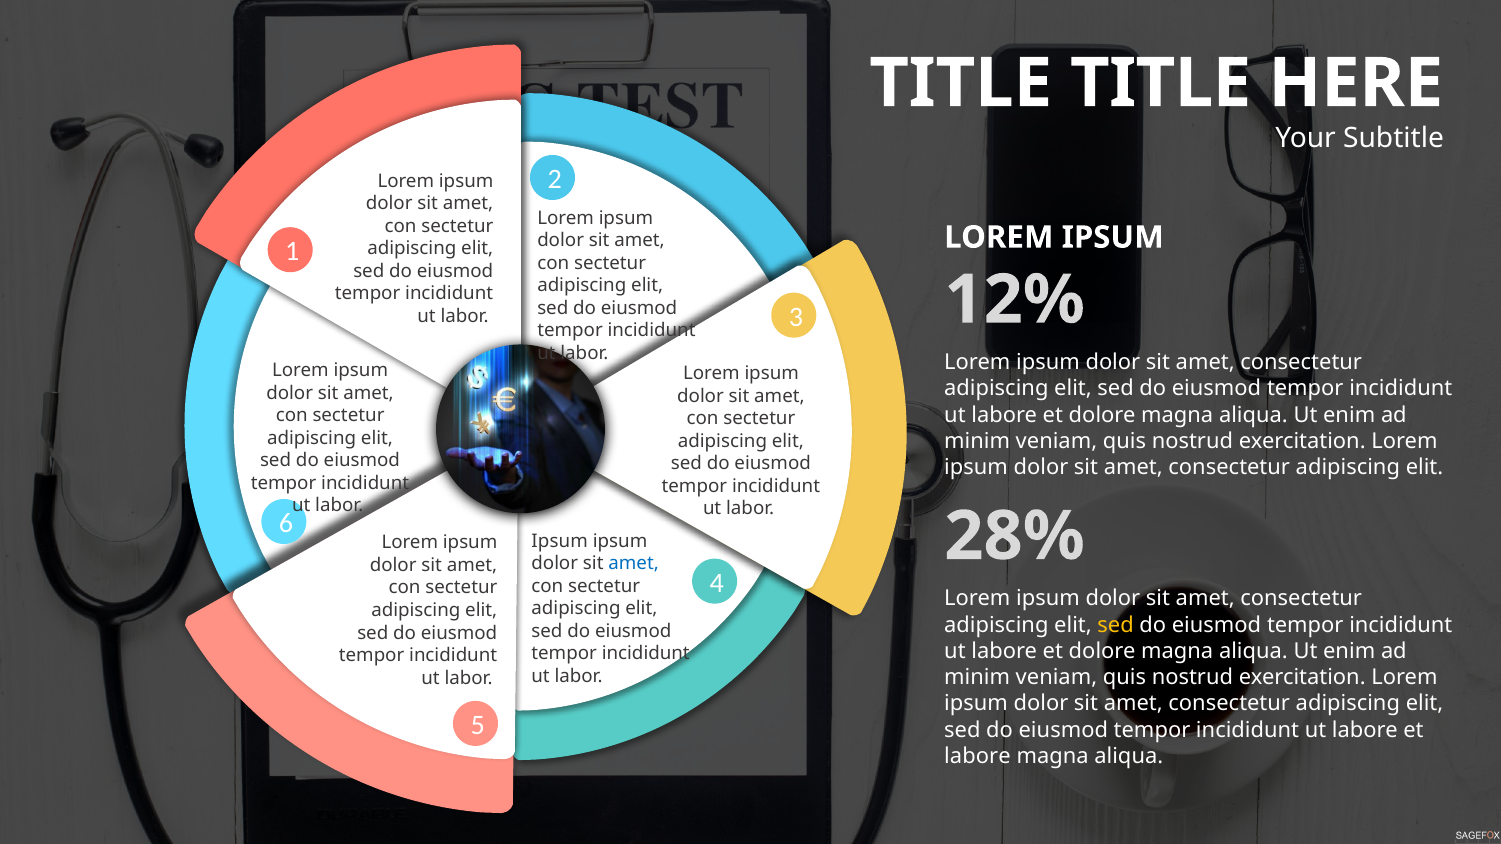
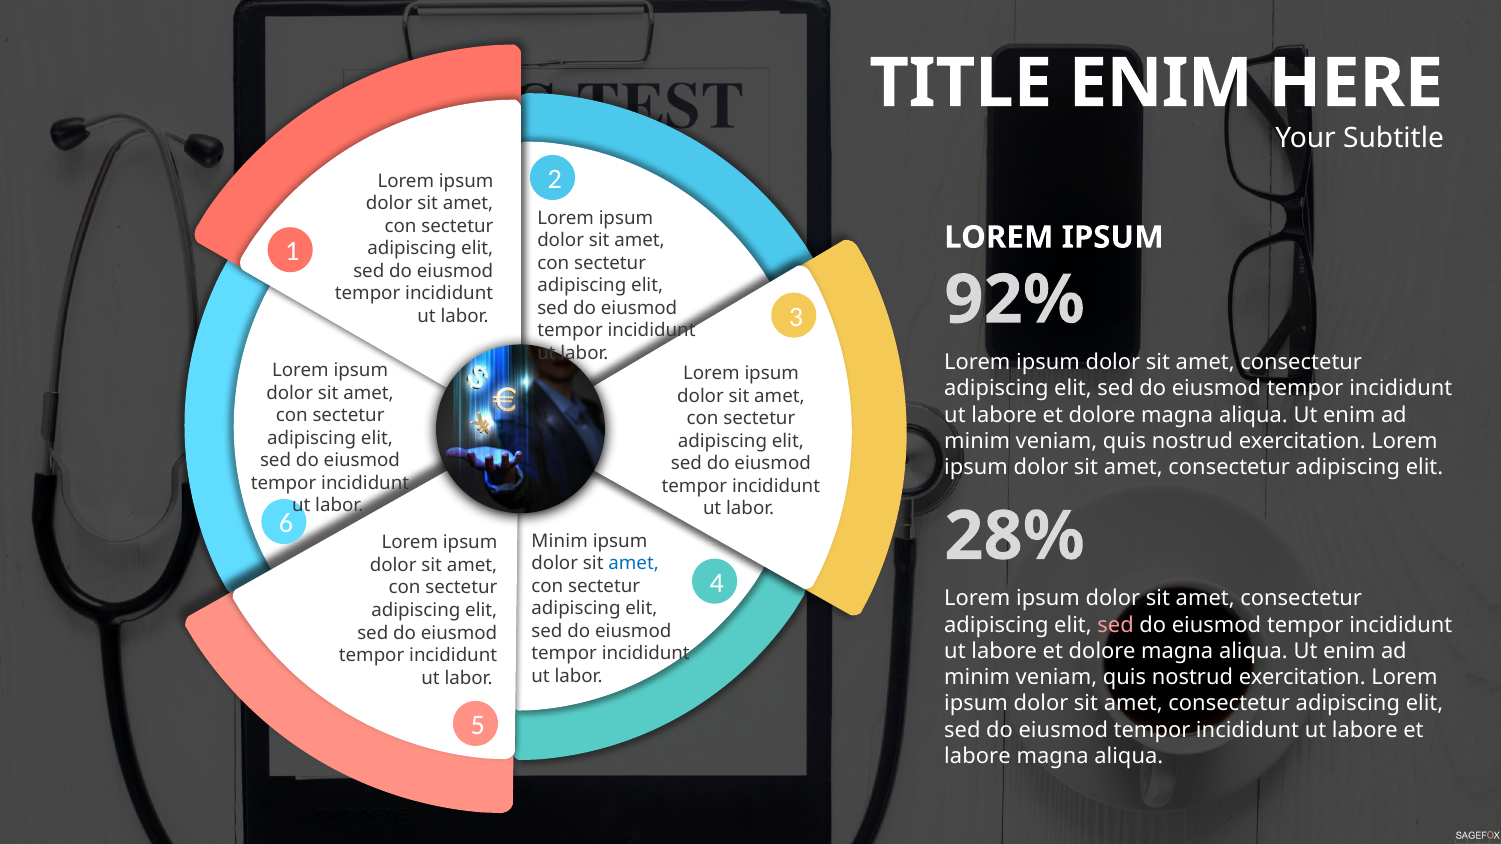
TITLE TITLE: TITLE -> ENIM (1161, 83)
12%: 12% -> 92% (1015, 300)
Ipsum: Ipsum -> Minim (560, 541)
sed colour: yellow -> pink (1116, 625)
